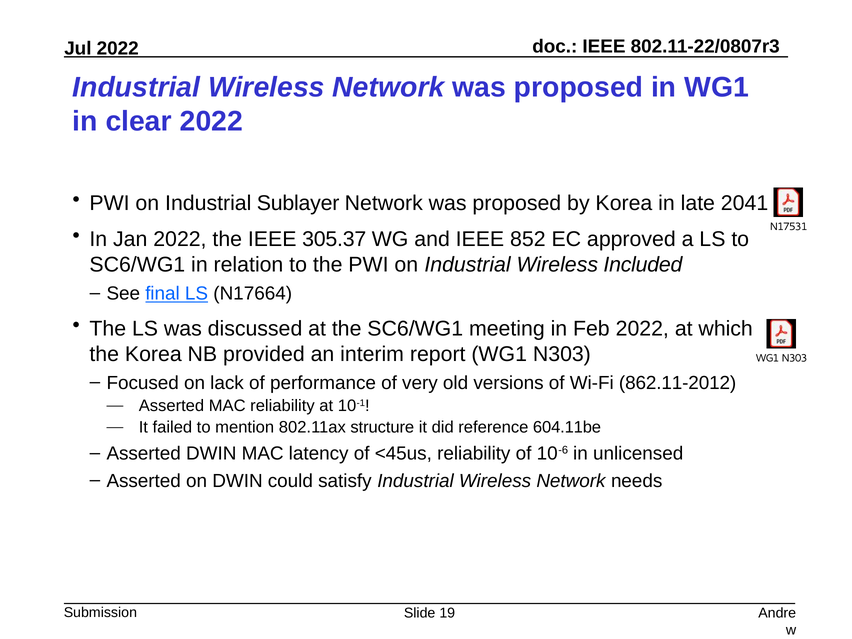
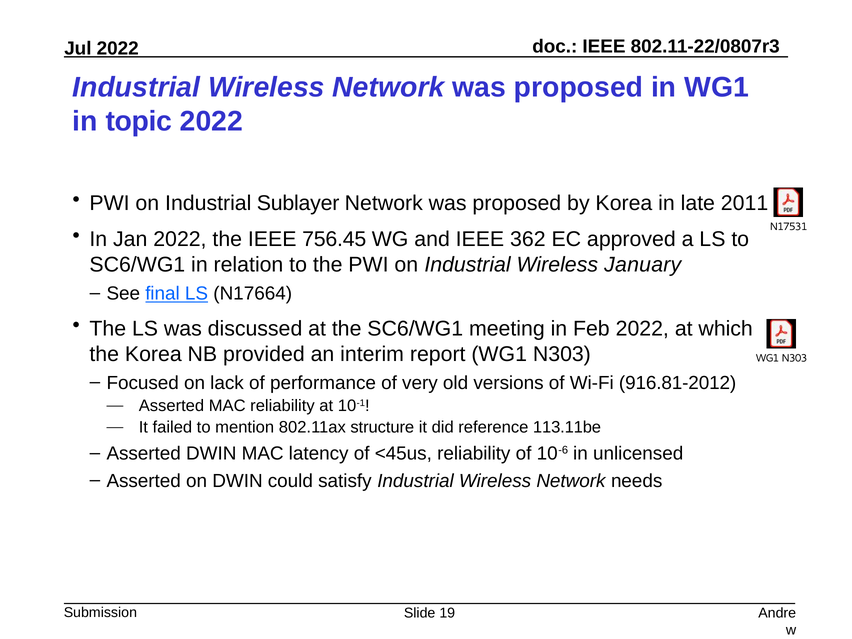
clear: clear -> topic (139, 121)
2041: 2041 -> 2011 (745, 203)
305.37: 305.37 -> 756.45 (334, 239)
852: 852 -> 362 (528, 239)
Included: Included -> January (643, 265)
862.11-2012: 862.11-2012 -> 916.81-2012 (678, 383)
604.11be: 604.11be -> 113.11be (567, 427)
